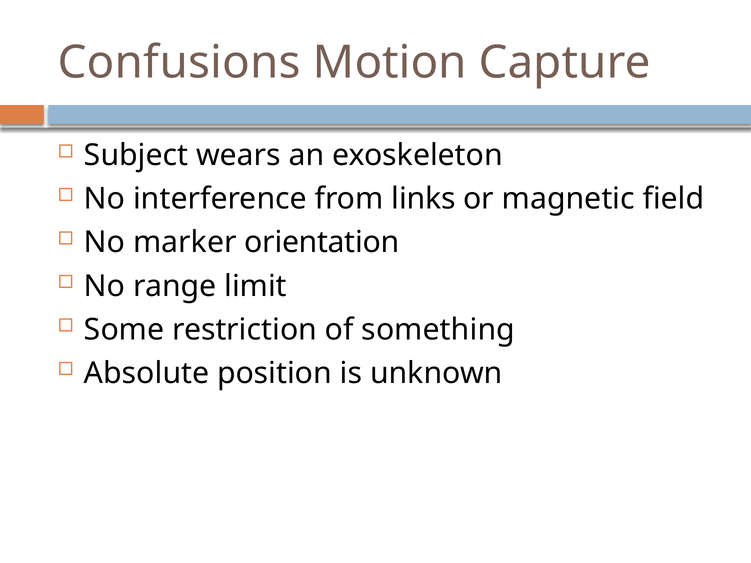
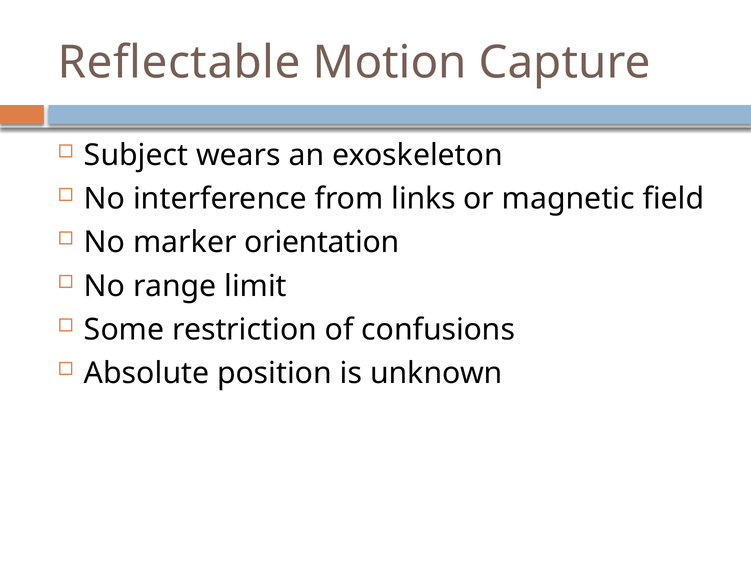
Confusions: Confusions -> Reflectable (179, 63)
something: something -> confusions (438, 330)
